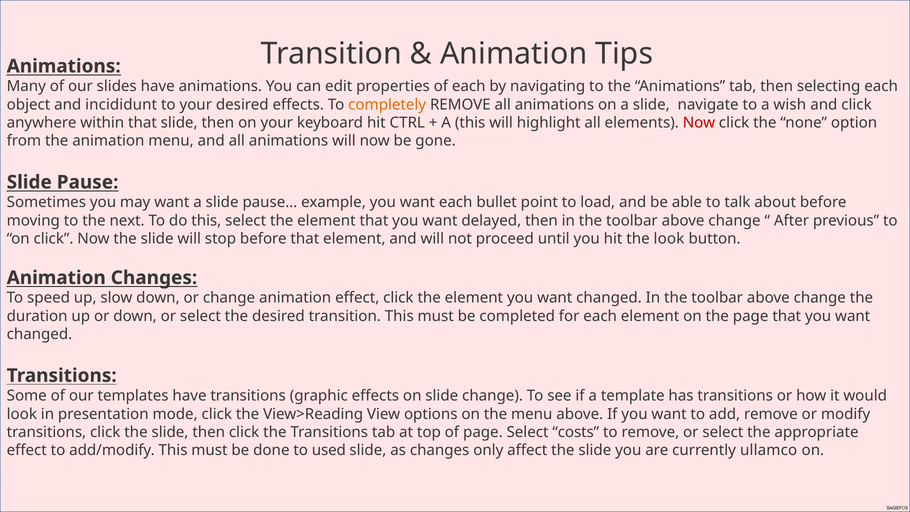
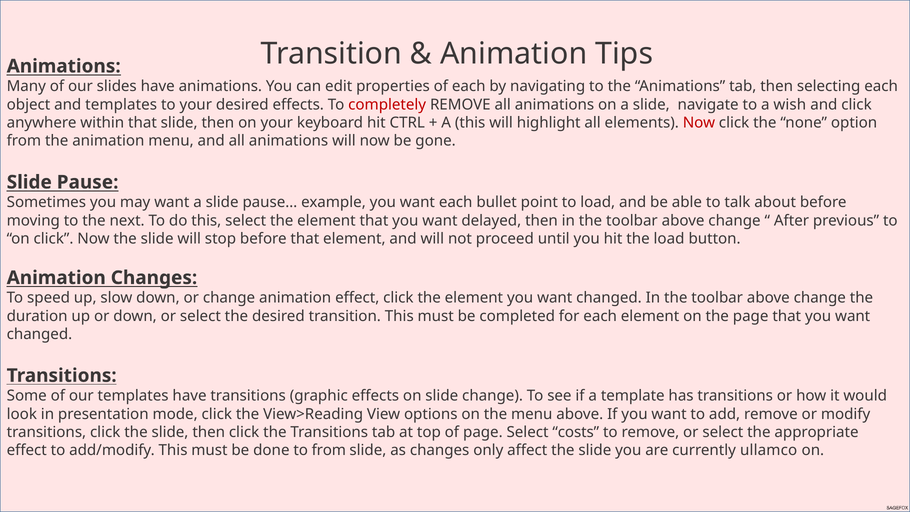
and incididunt: incididunt -> templates (121, 105)
completely colour: orange -> red (387, 105)
the look: look -> load (669, 239)
to used: used -> from (329, 450)
